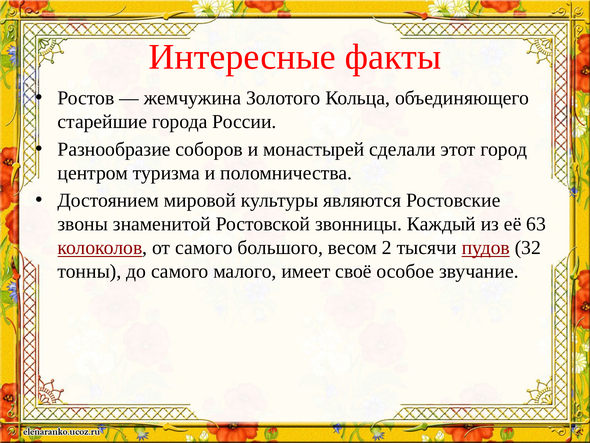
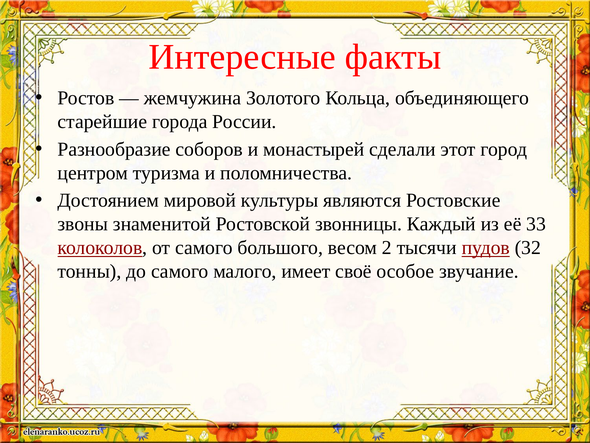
63: 63 -> 33 (536, 224)
